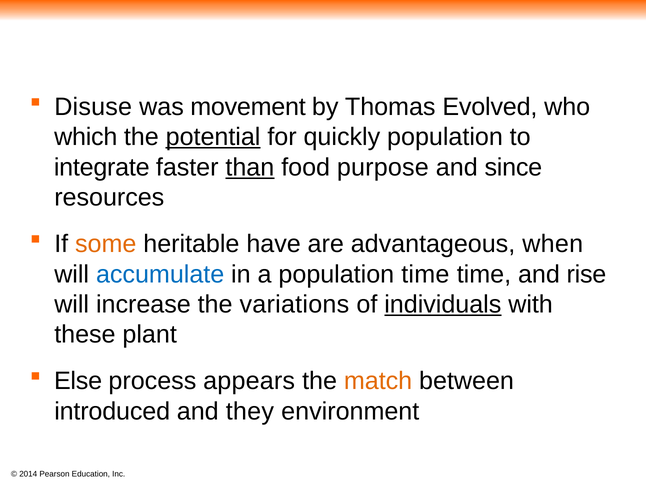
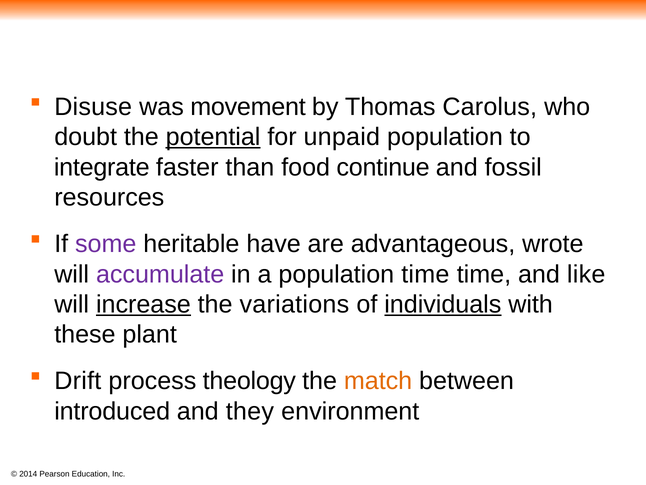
Evolved: Evolved -> Carolus (490, 107)
which: which -> doubt (86, 137)
quickly: quickly -> unpaid (342, 137)
than underline: present -> none (250, 167)
purpose: purpose -> continue (383, 167)
since: since -> fossil (513, 167)
some colour: orange -> purple (106, 244)
when: when -> wrote (553, 244)
accumulate colour: blue -> purple (160, 274)
rise: rise -> like (586, 274)
increase underline: none -> present (143, 304)
Else: Else -> Drift (78, 381)
appears: appears -> theology (249, 381)
